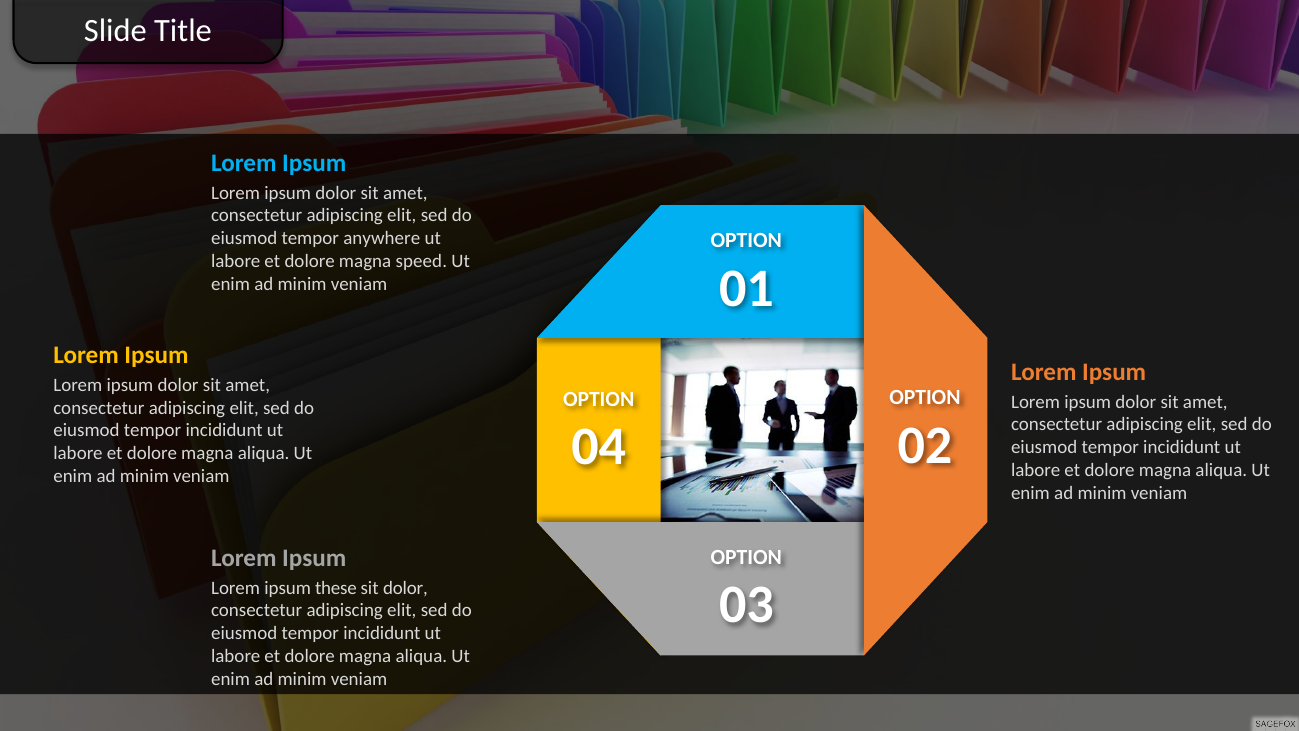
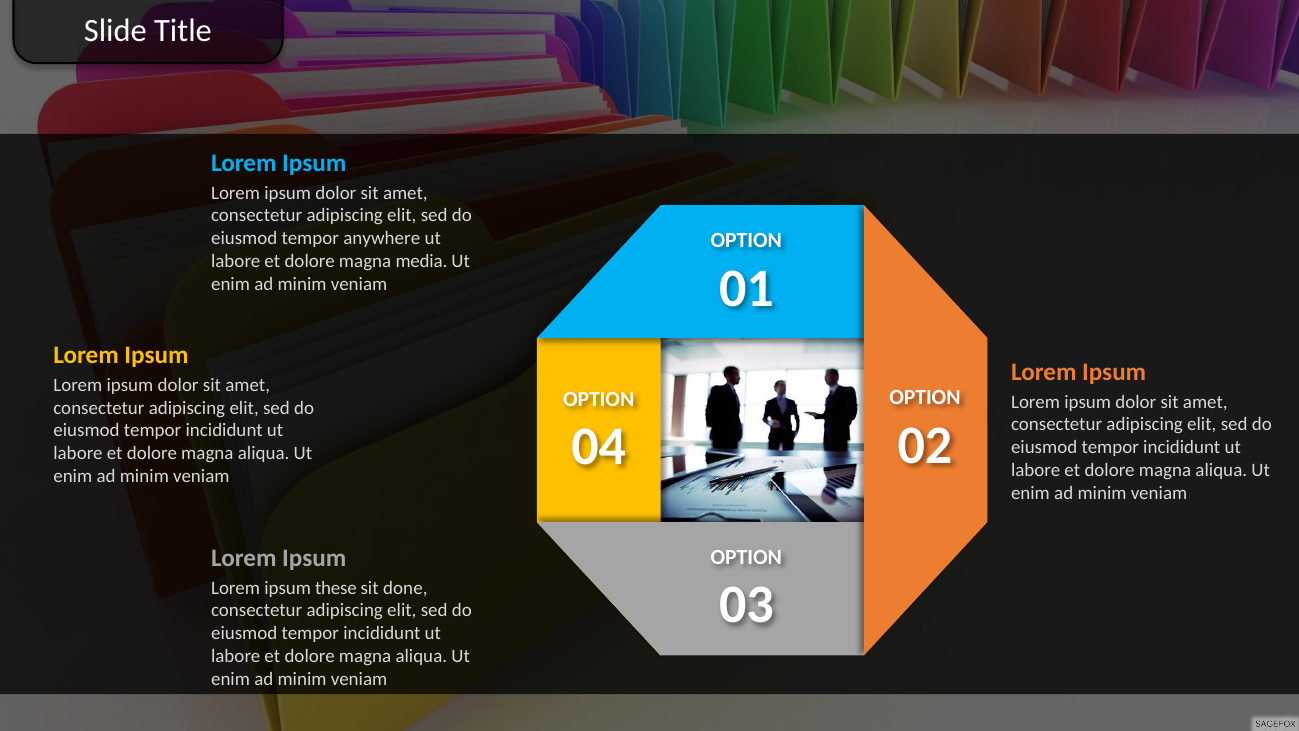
speed: speed -> media (421, 261)
sit dolor: dolor -> done (405, 588)
